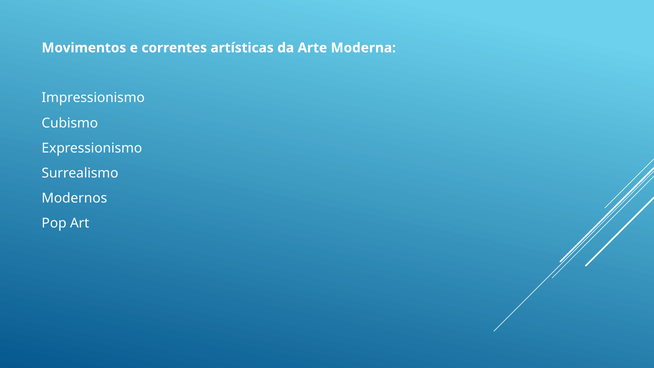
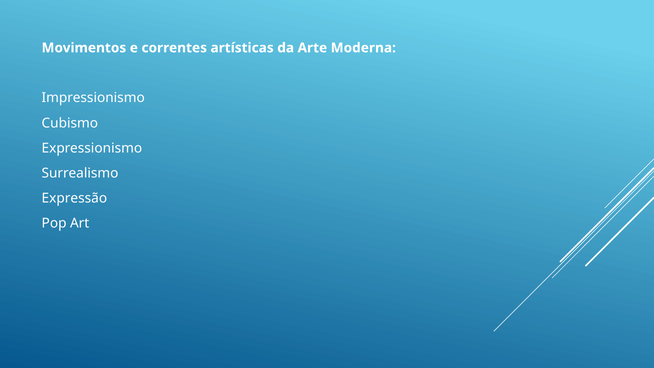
Modernos: Modernos -> Expressão (74, 198)
